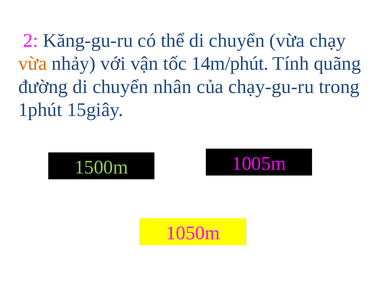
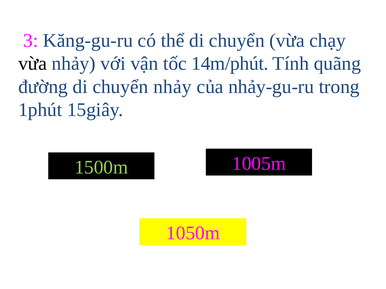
2: 2 -> 3 (31, 41)
vừa colour: orange -> black (33, 64)
chuyển nhân: nhân -> nhảy (172, 87)
chạy-gu-ru: chạy-gu-ru -> nhảy-gu-ru (271, 87)
